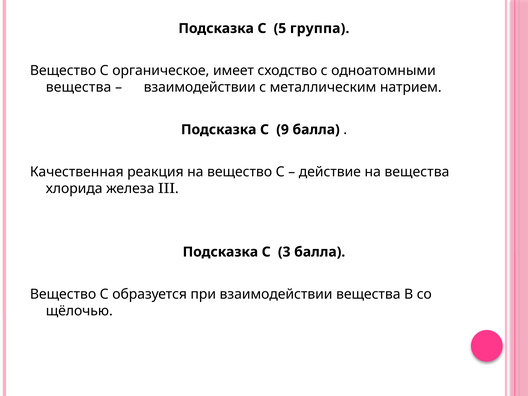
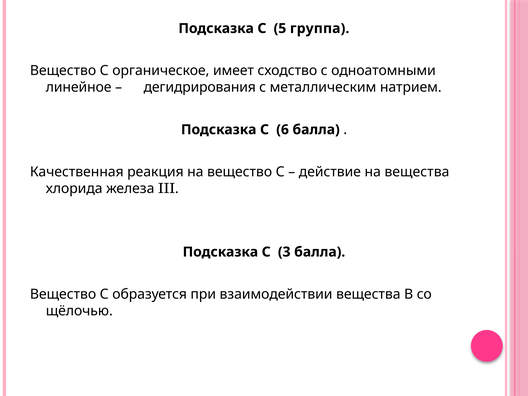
вещества: вещества -> линейное (79, 87)
взаимодействии: взаимодействии -> дегидрирования (200, 87)
9: 9 -> 6 (283, 130)
